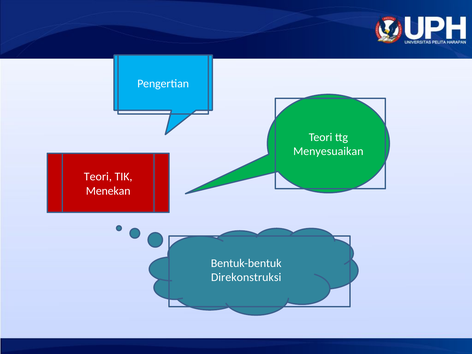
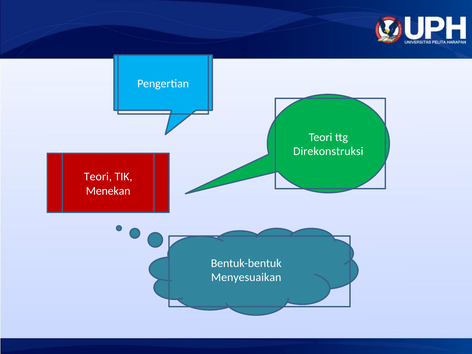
Menyesuaikan: Menyesuaikan -> Direkonstruksi (328, 151)
Direkonstruksi: Direkonstruksi -> Menyesuaikan (246, 277)
